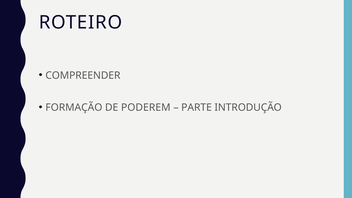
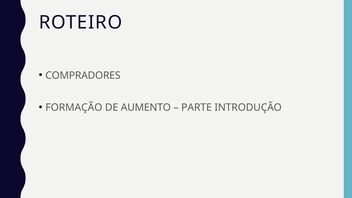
COMPREENDER: COMPREENDER -> COMPRADORES (83, 75)
PODEREM: PODEREM -> AUMENTO (146, 108)
